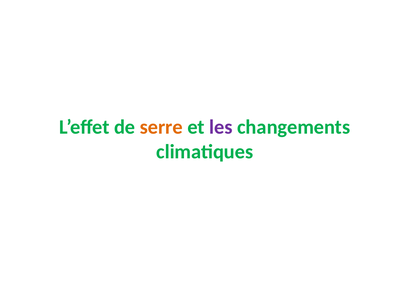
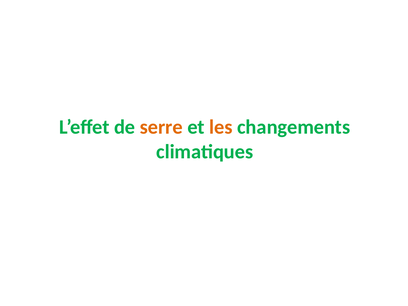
les colour: purple -> orange (221, 127)
